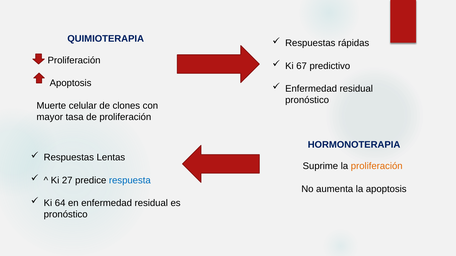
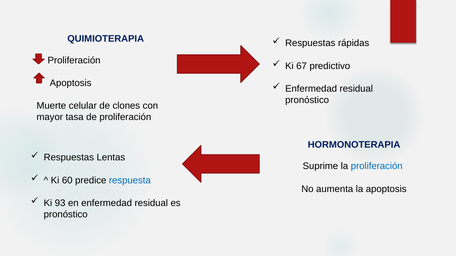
proliferación colour: orange -> blue (377, 167)
27: 27 -> 60 (67, 181)
64: 64 -> 93 (60, 203)
